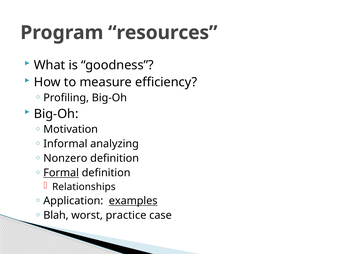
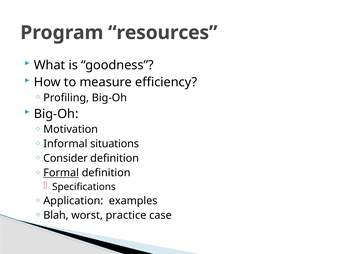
analyzing: analyzing -> situations (115, 144)
Nonzero: Nonzero -> Consider (65, 159)
Relationships: Relationships -> Specifications (84, 187)
examples underline: present -> none (133, 201)
